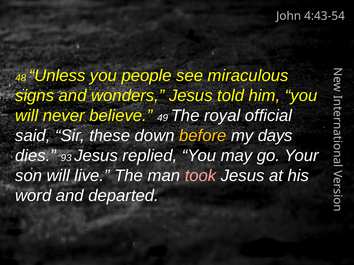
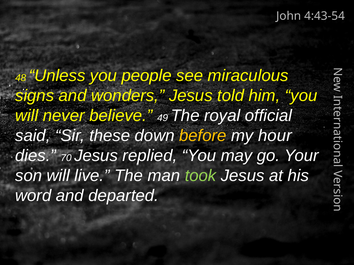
days: days -> hour (275, 136)
93: 93 -> 70 (66, 158)
took colour: pink -> light green (201, 176)
